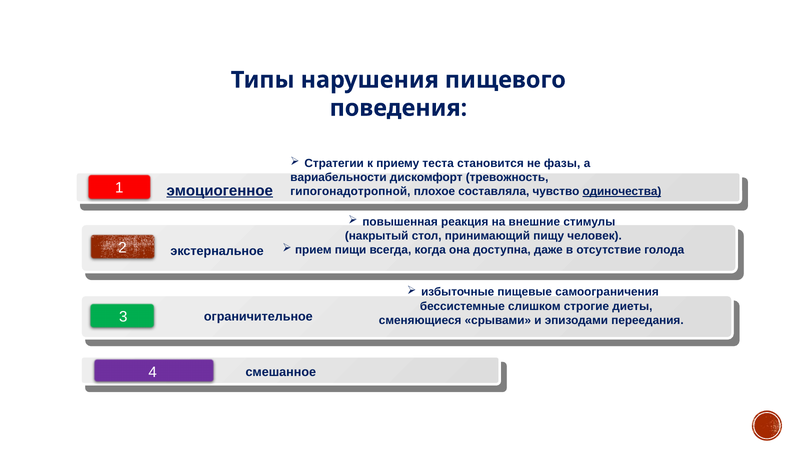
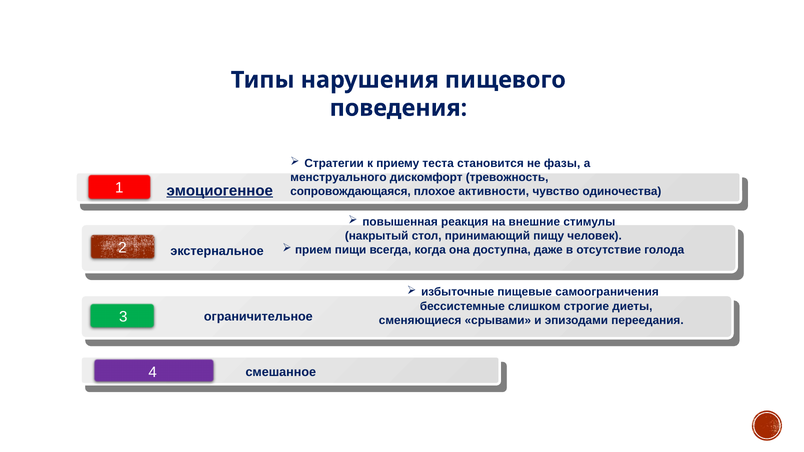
вариабельности: вариабельности -> менструального (338, 178)
гипогонадотропной: гипогонадотропной -> сопровождающаяся (350, 192)
составляла: составляла -> активности (494, 192)
одиночества underline: present -> none (622, 192)
